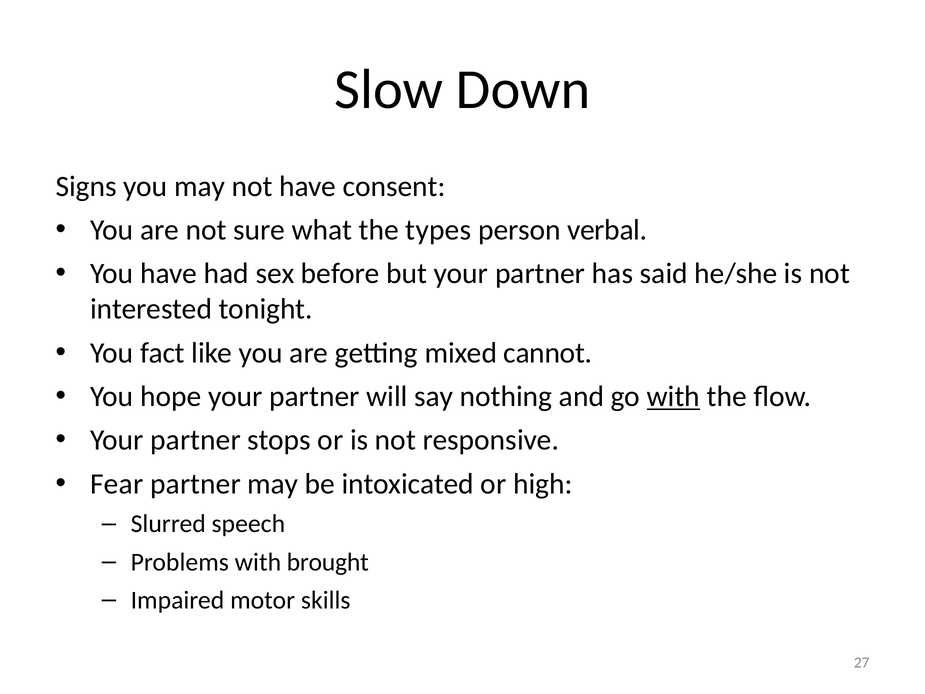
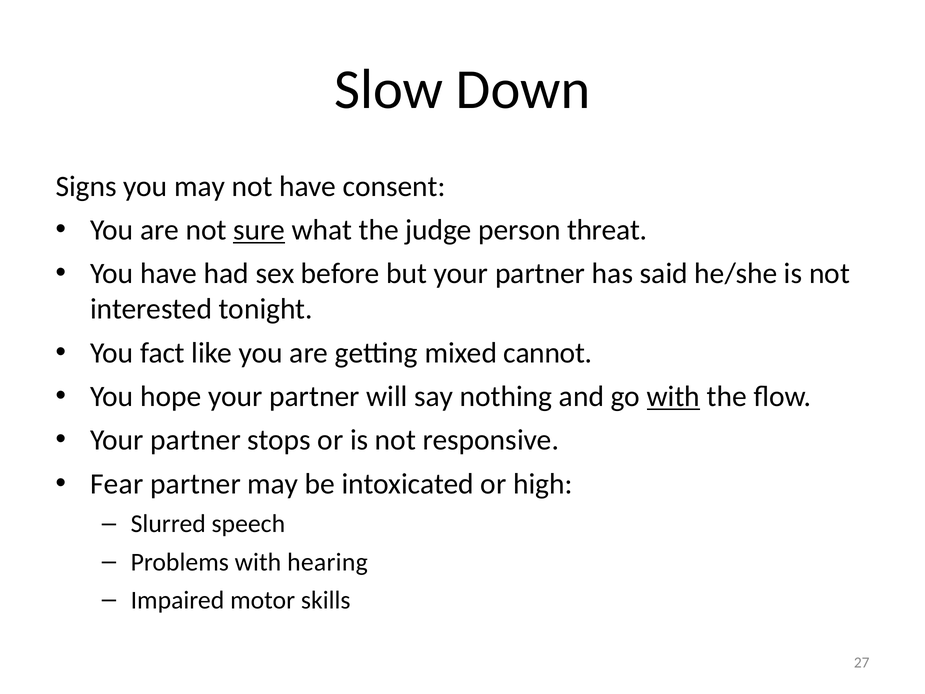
sure underline: none -> present (259, 230)
types: types -> judge (439, 230)
verbal: verbal -> threat (607, 230)
brought: brought -> hearing (327, 562)
